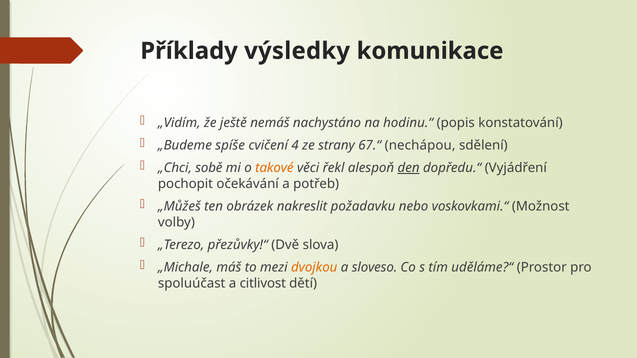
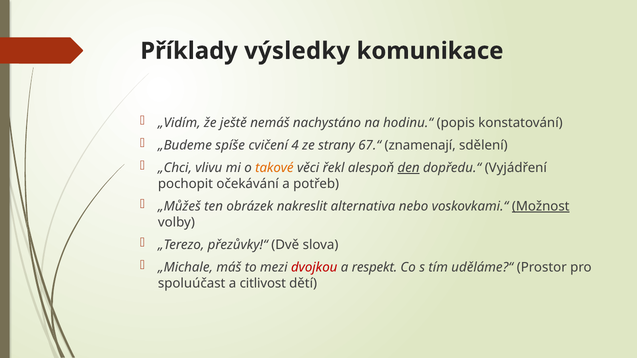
nechápou: nechápou -> znamenají (420, 145)
sobě: sobě -> vlivu (209, 168)
požadavku: požadavku -> alternativa (363, 206)
Možnost underline: none -> present (541, 206)
dvojkou colour: orange -> red (314, 267)
sloveso: sloveso -> respekt (374, 267)
